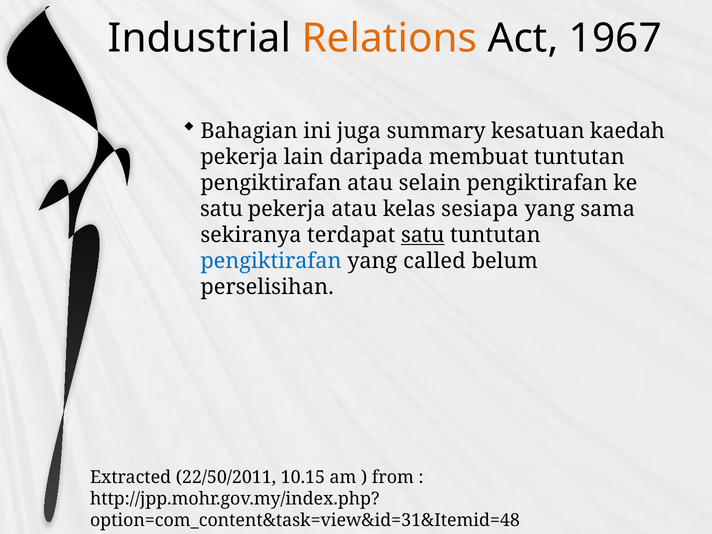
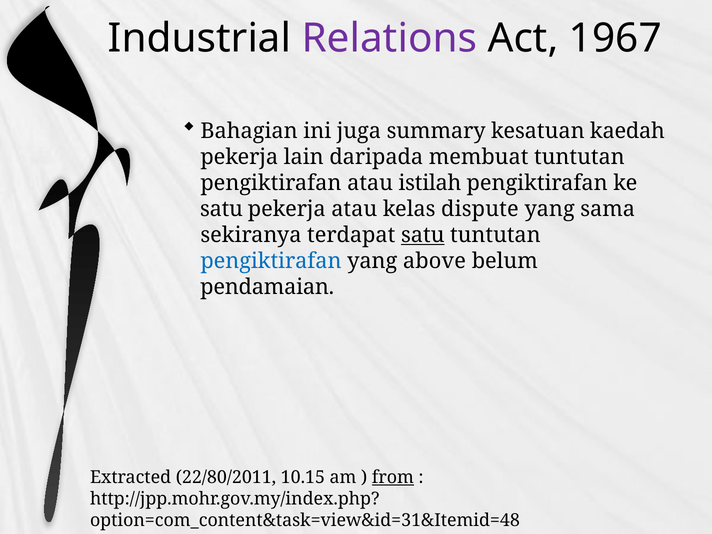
Relations colour: orange -> purple (389, 38)
selain: selain -> istilah (430, 183)
sesiapa: sesiapa -> dispute (480, 209)
called: called -> above (434, 261)
perselisihan: perselisihan -> pendamaian (267, 287)
22/50/2011: 22/50/2011 -> 22/80/2011 (226, 478)
from underline: none -> present (393, 478)
